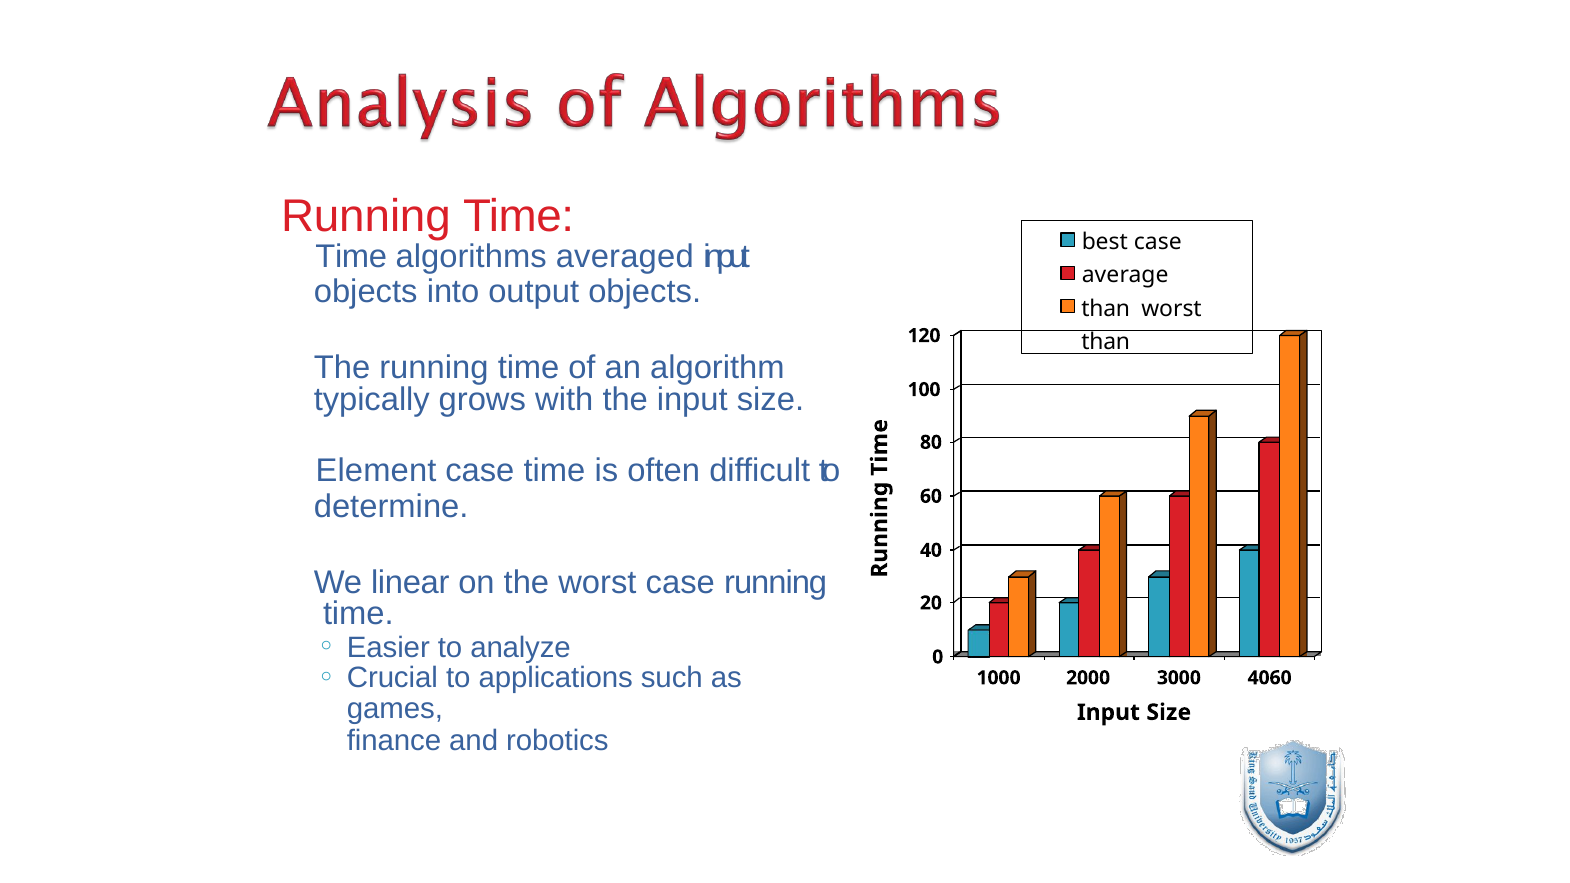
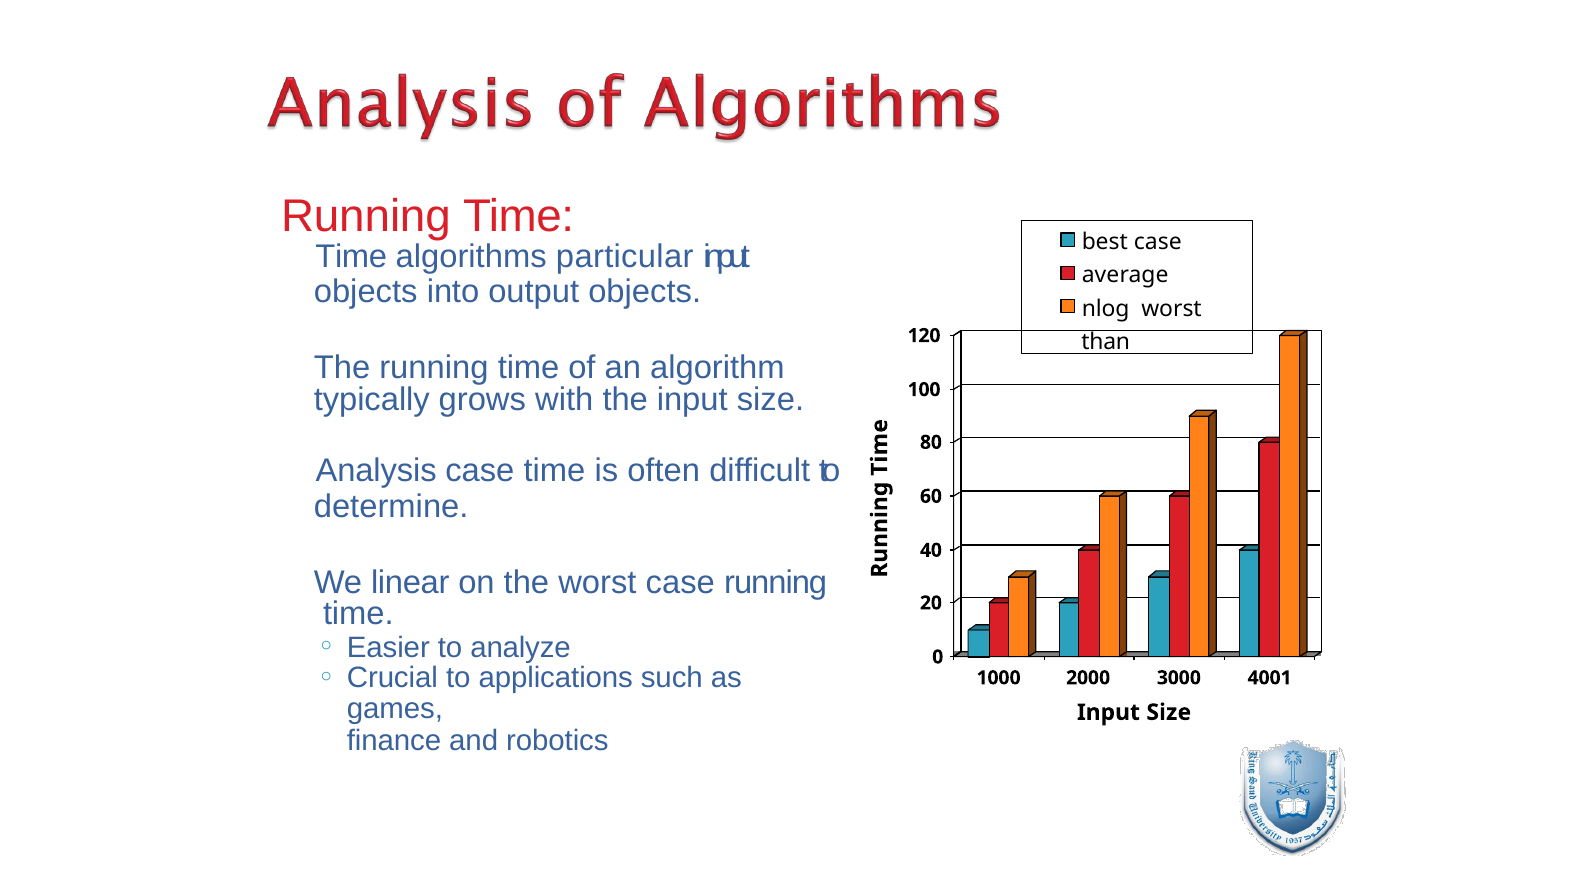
averaged: averaged -> particular (625, 256)
than: than -> nlog (1106, 309)
Element: Element -> Analysis (376, 471)
4060: 4060 -> 4001 (1270, 678)
